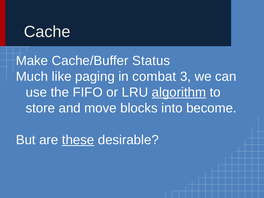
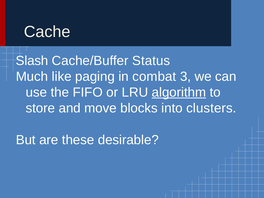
Make: Make -> Slash (32, 61)
become: become -> clusters (211, 108)
these underline: present -> none (78, 140)
